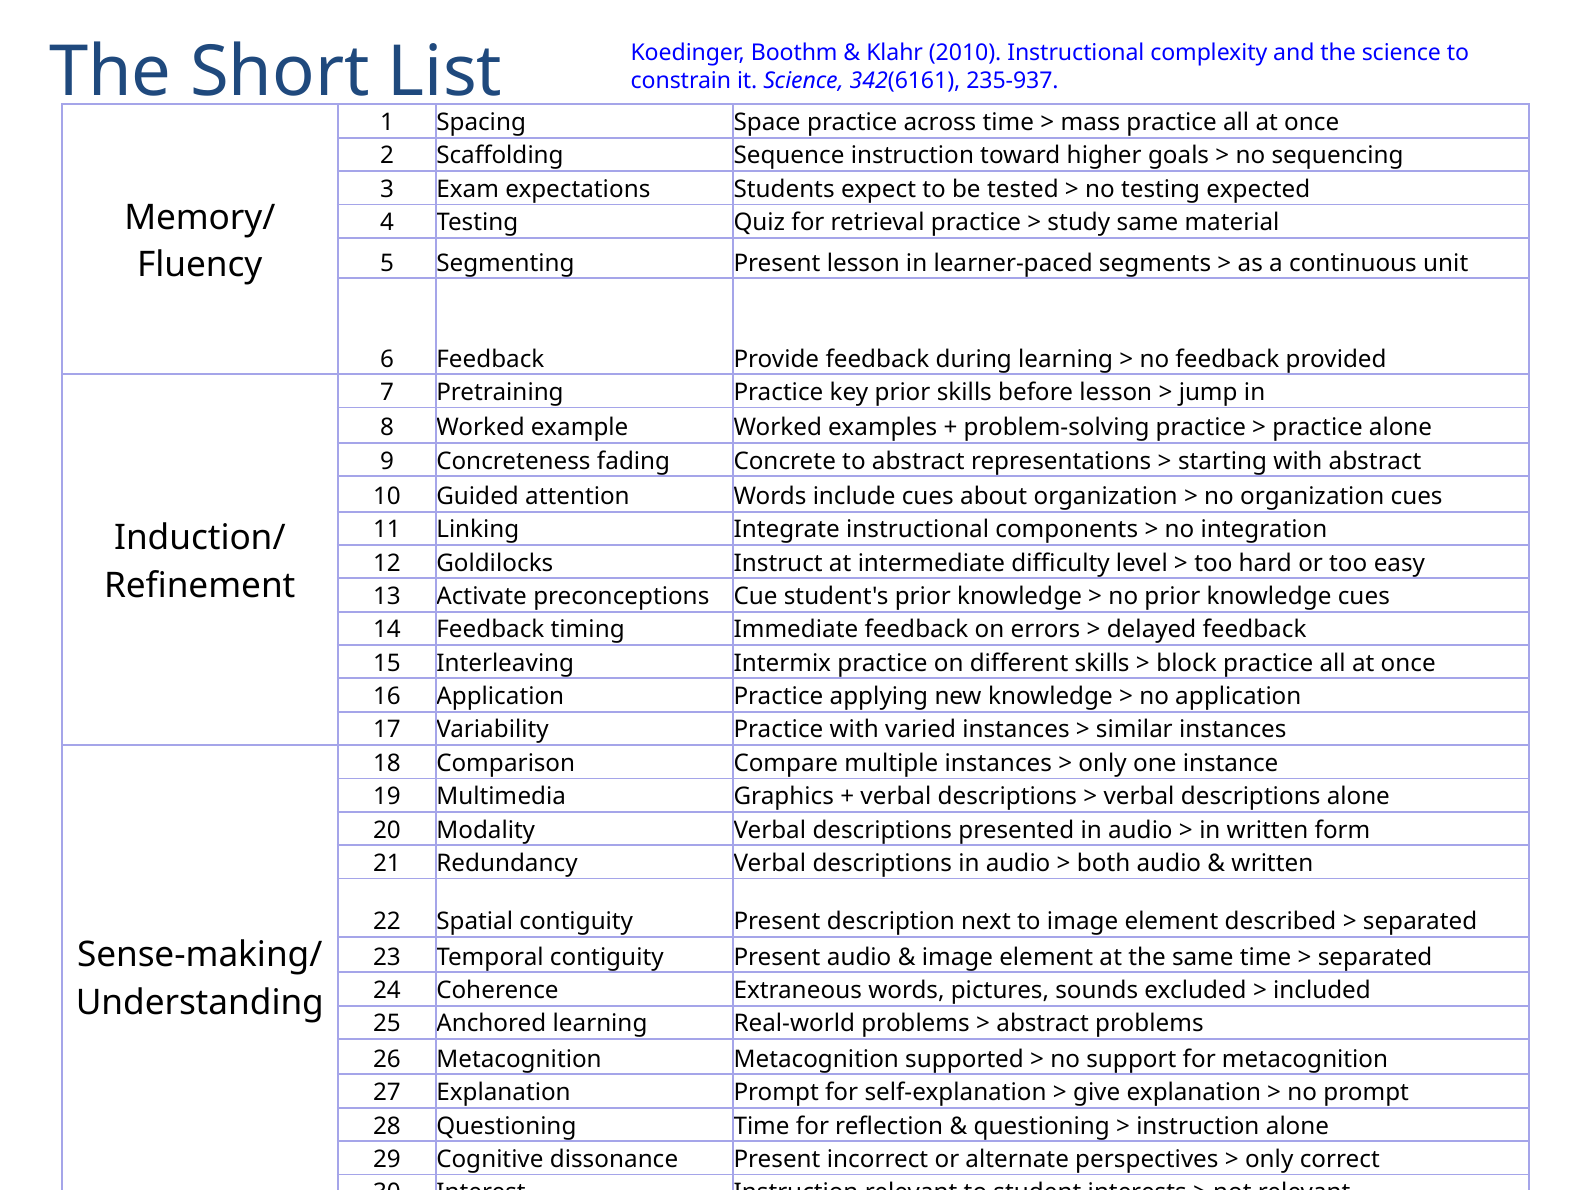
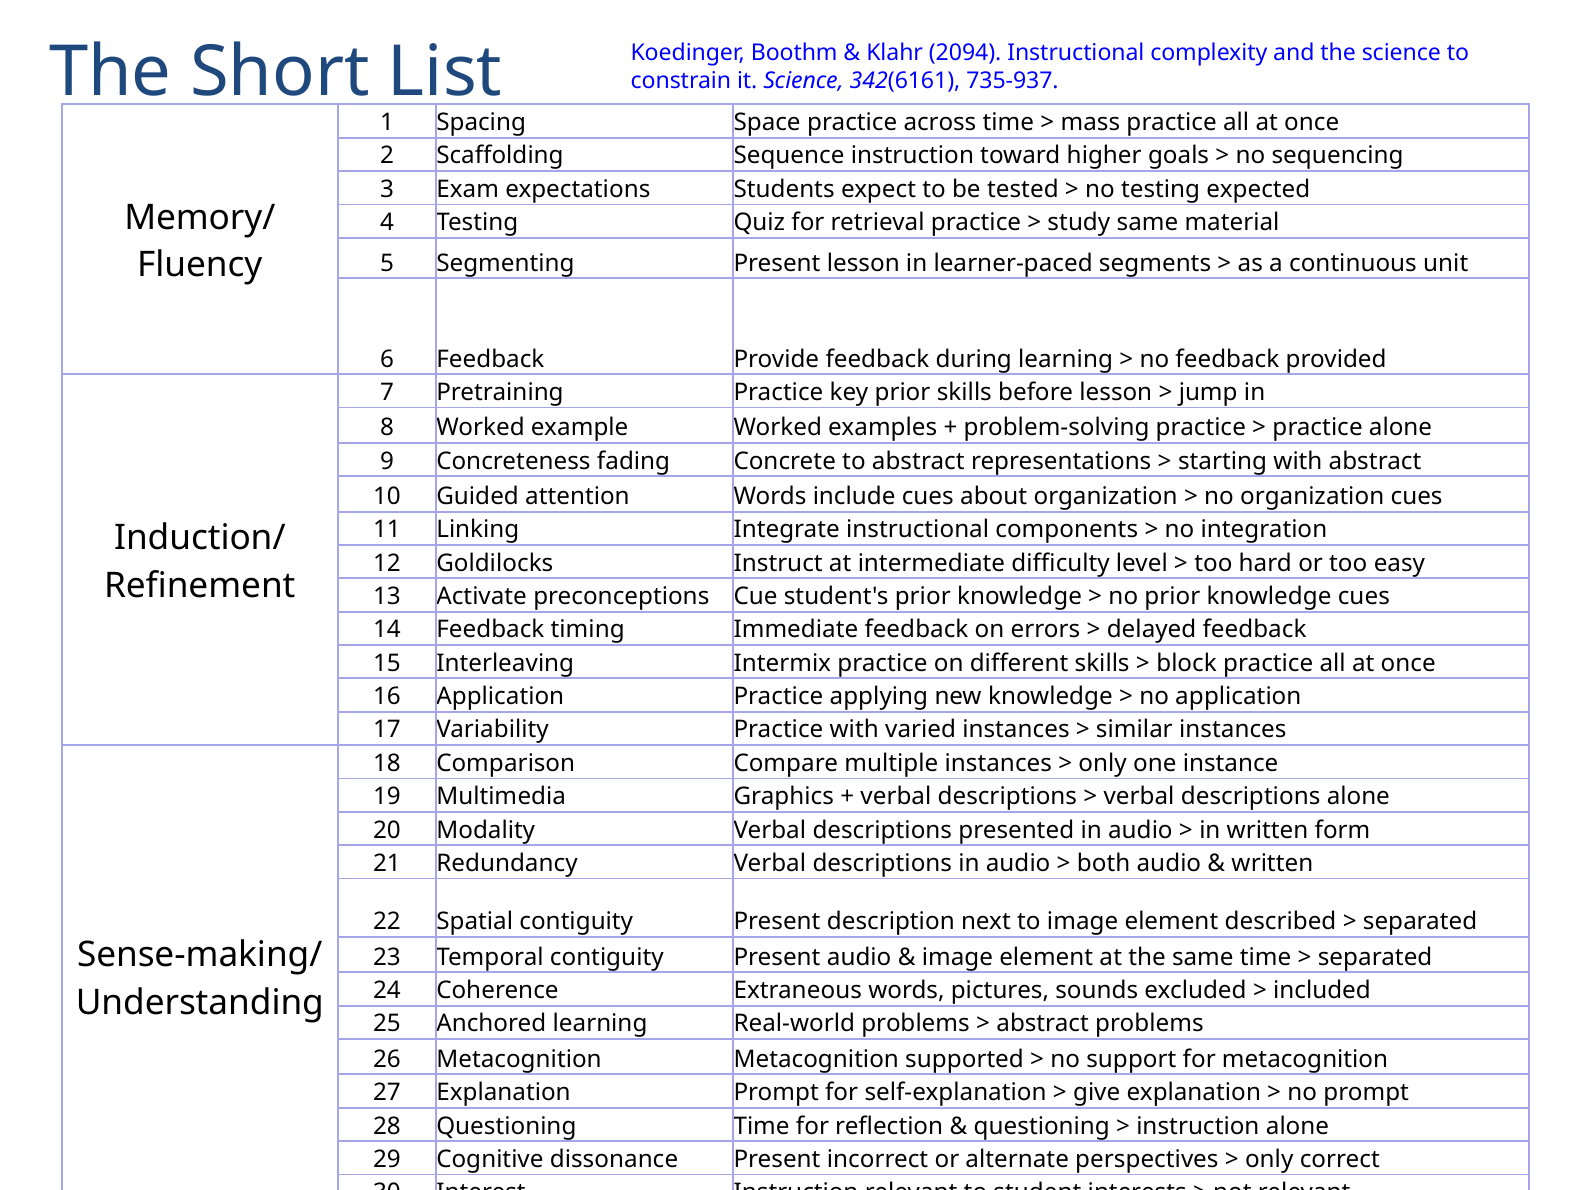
2010: 2010 -> 2094 (965, 53)
235-937: 235-937 -> 735-937 (1012, 81)
